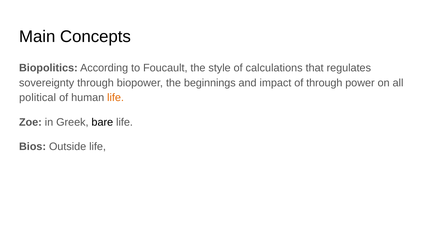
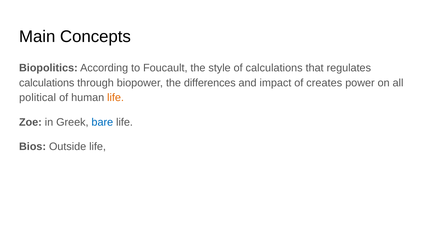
sovereignty: sovereignty -> calculations (47, 83)
beginnings: beginnings -> differences (210, 83)
of through: through -> creates (324, 83)
bare colour: black -> blue (102, 122)
